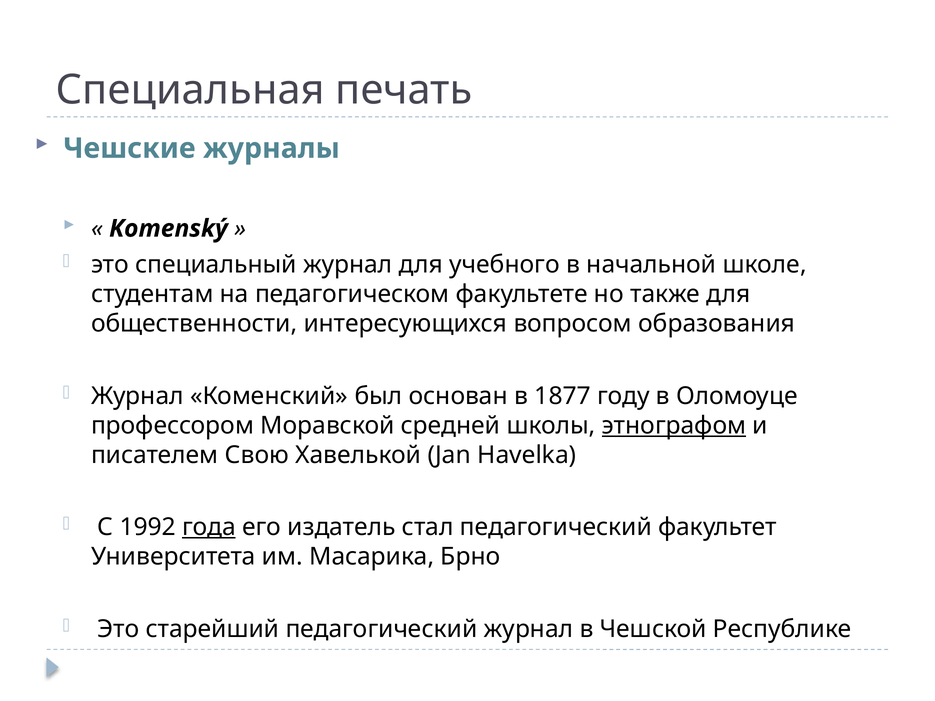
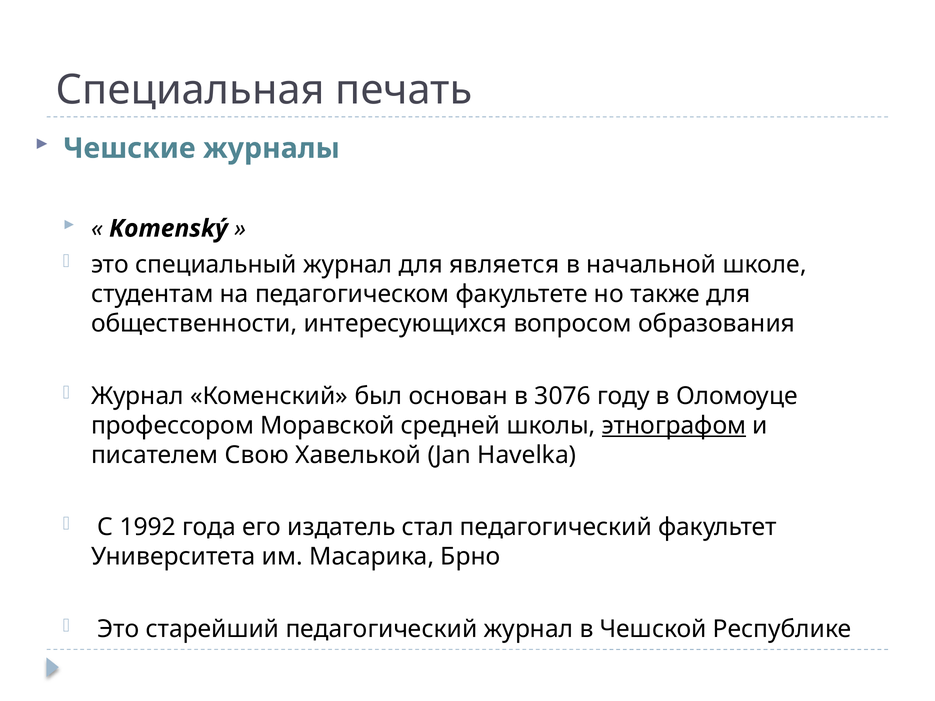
учебного: учебного -> является (504, 265)
1877: 1877 -> 3076 (563, 396)
года underline: present -> none (209, 527)
